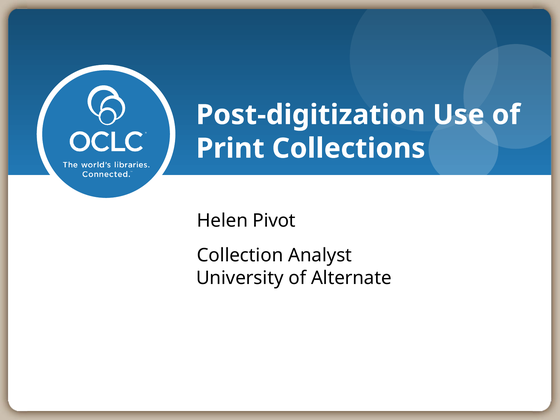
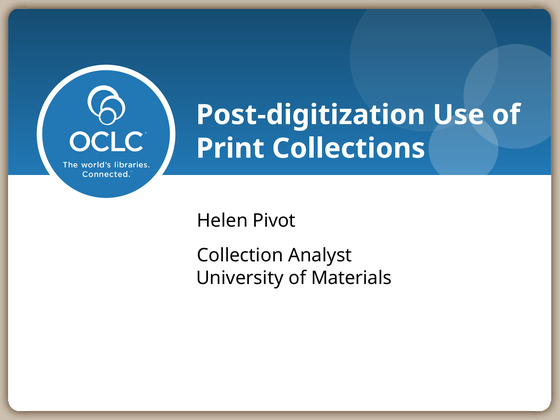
Alternate: Alternate -> Materials (351, 278)
